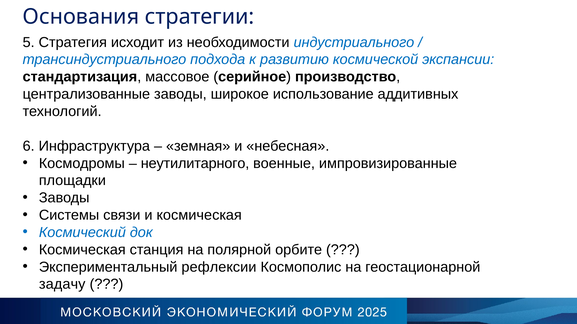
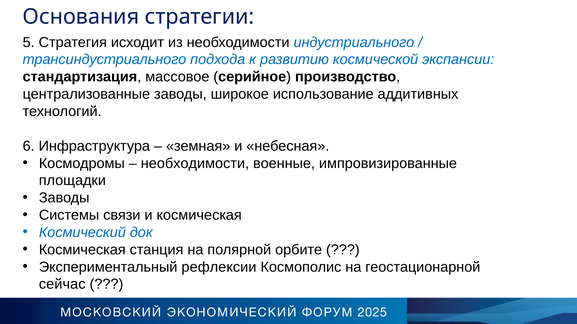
неутилитарного: неутилитарного -> необходимости (195, 164)
задачу: задачу -> сейчас (62, 285)
